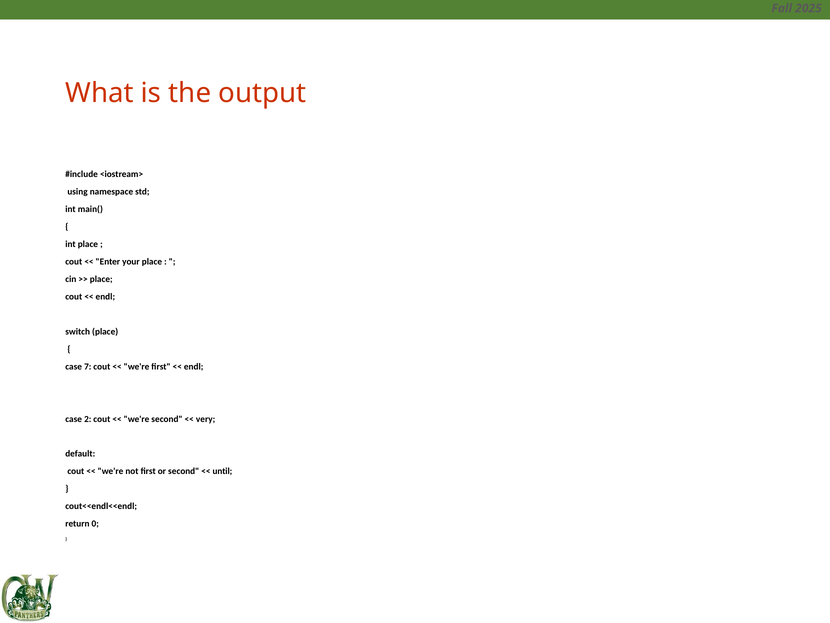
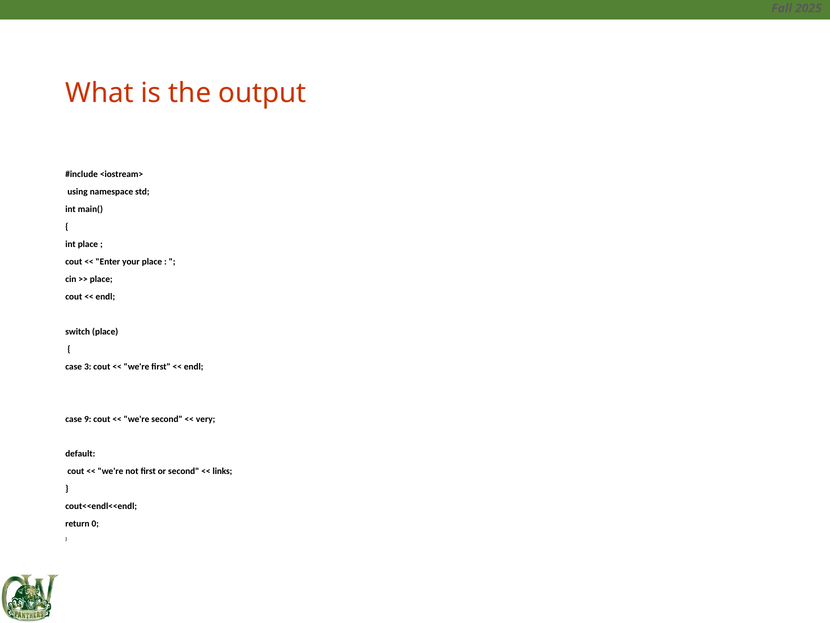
7: 7 -> 3 (88, 366)
2: 2 -> 9 (88, 419)
until: until -> links (222, 471)
